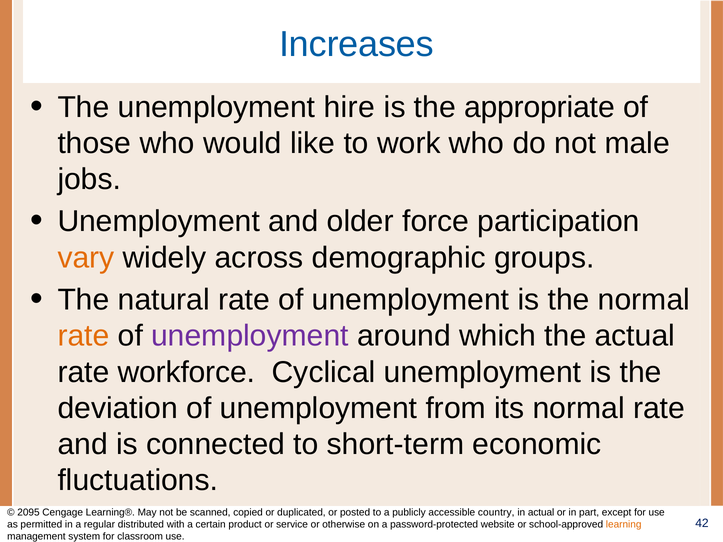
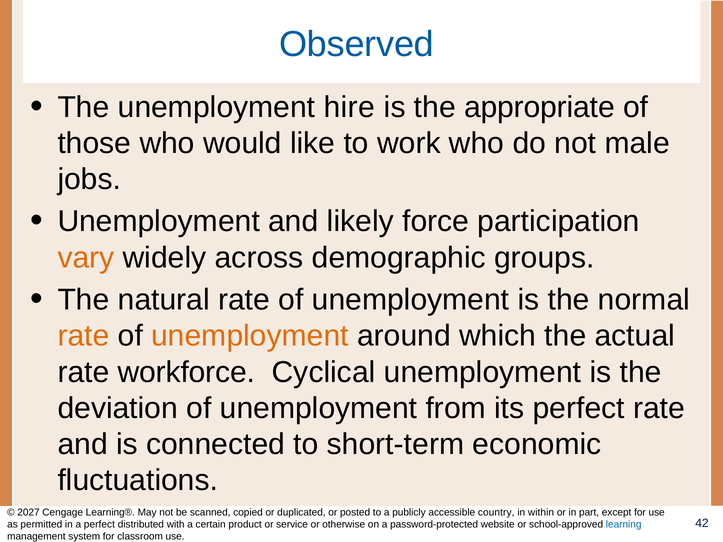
Increases: Increases -> Observed (357, 45)
older: older -> likely (360, 222)
unemployment colour: purple -> orange (250, 336)
its normal: normal -> perfect (579, 408)
2095: 2095 -> 2027 (28, 513)
in actual: actual -> within (541, 513)
a regular: regular -> perfect (99, 525)
learning colour: orange -> blue (624, 525)
